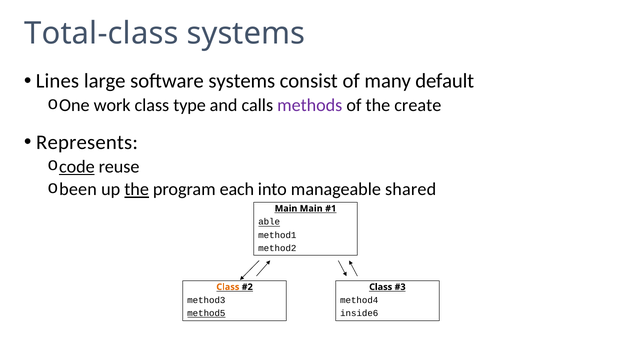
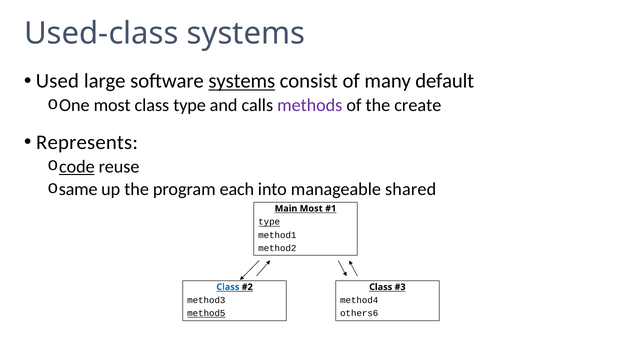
Total-class: Total-class -> Used-class (101, 34)
Lines: Lines -> Used (57, 81)
systems underline: none -> present (242, 81)
One work: work -> most (112, 105)
been: been -> same (78, 189)
the underline: present -> none (137, 189)
Main Main: Main -> Most (311, 208)
able: able -> type (269, 222)
Class colour: orange -> blue (228, 287)
inside6: inside6 -> others6 (359, 313)
